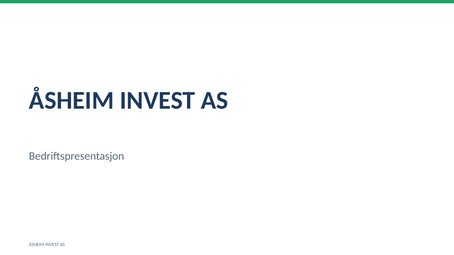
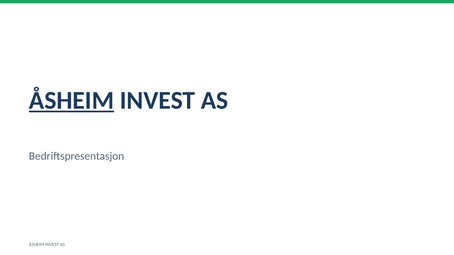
ÅSHEIM underline: none -> present (71, 101)
